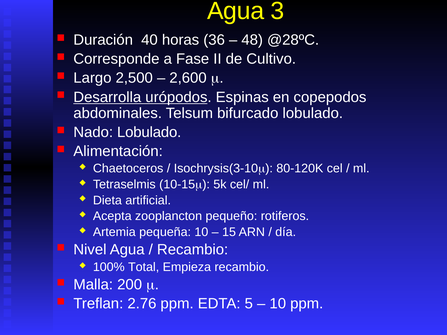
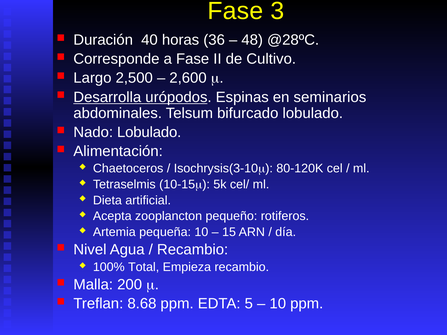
Agua: Agua -> Fase (235, 11)
copepodos: copepodos -> seminarios (330, 97)
2.76: 2.76 -> 8.68 (142, 304)
